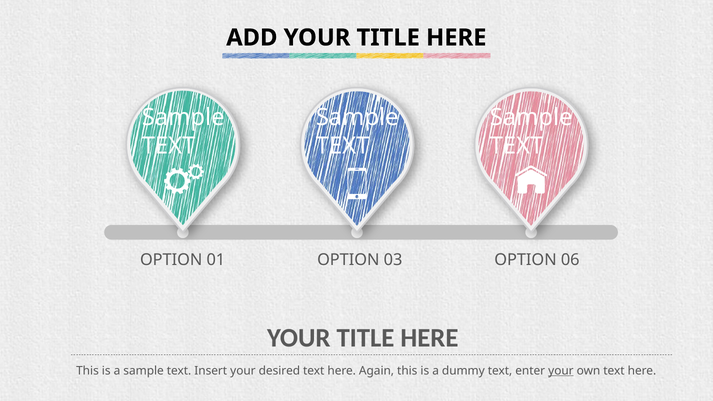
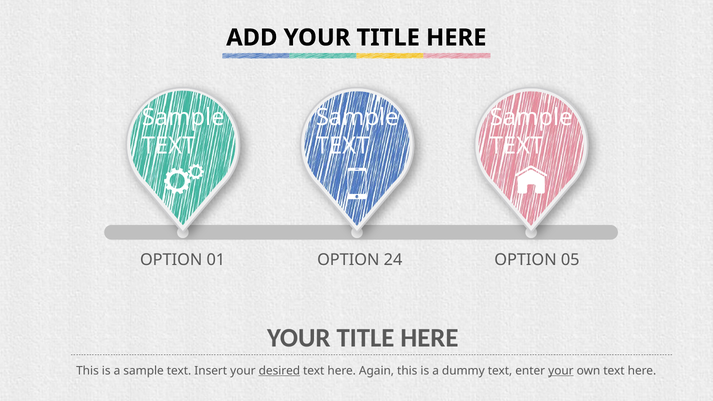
03: 03 -> 24 (393, 260)
06: 06 -> 05 (570, 260)
desired underline: none -> present (279, 371)
